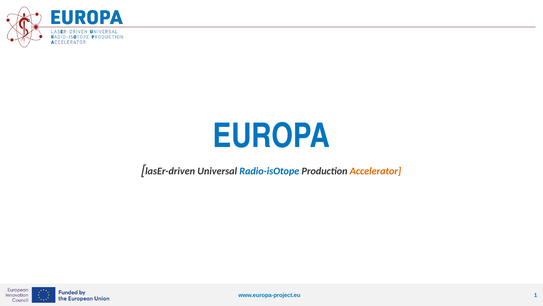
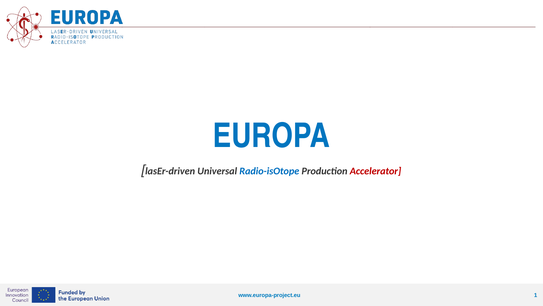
Accelerator colour: orange -> red (376, 171)
